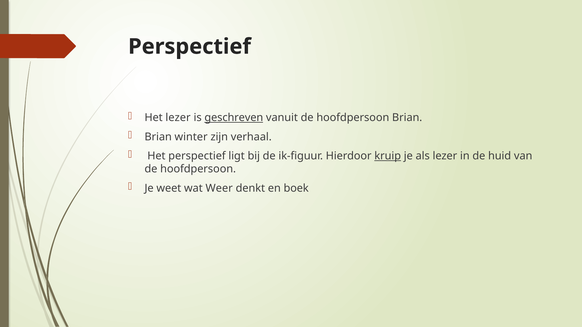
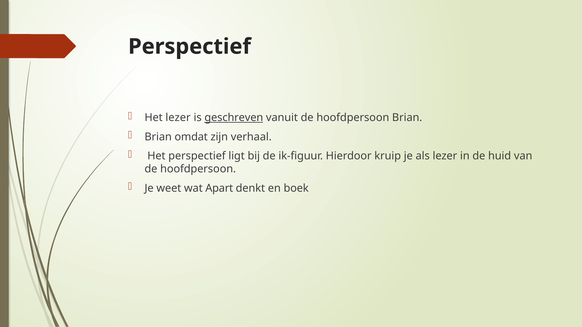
winter: winter -> omdat (191, 137)
kruip underline: present -> none (388, 156)
Weer: Weer -> Apart (219, 188)
